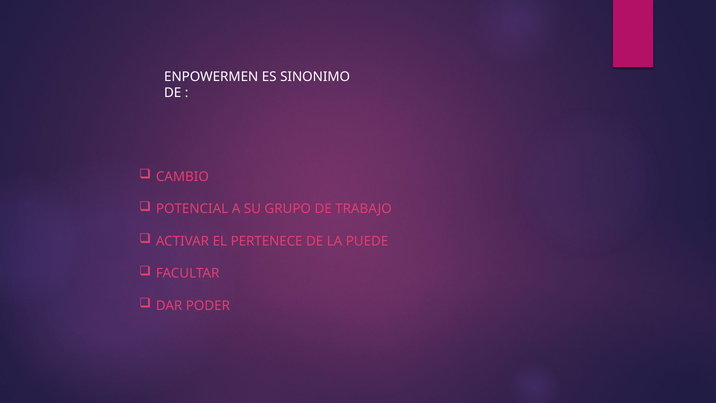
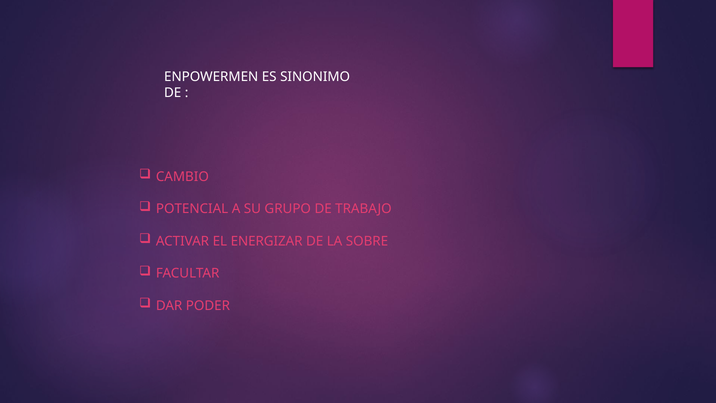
PERTENECE: PERTENECE -> ENERGIZAR (267, 241)
PUEDE: PUEDE -> SOBRE (367, 241)
